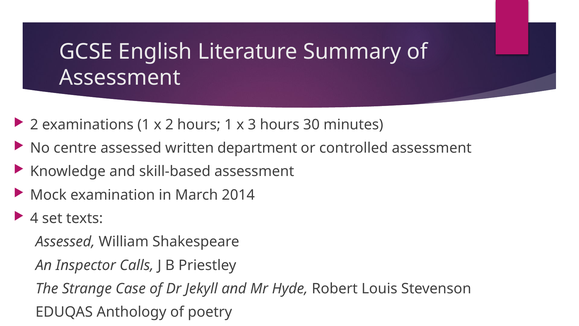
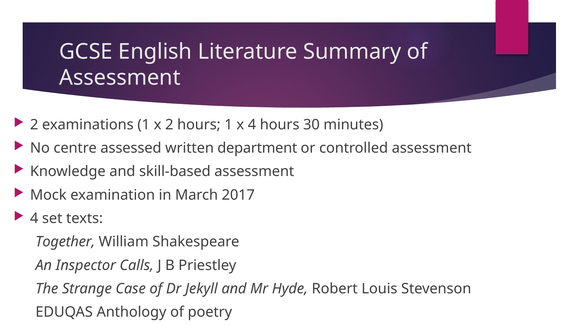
x 3: 3 -> 4 (252, 125)
2014: 2014 -> 2017 (238, 195)
Assessed: Assessed -> Together (65, 242)
